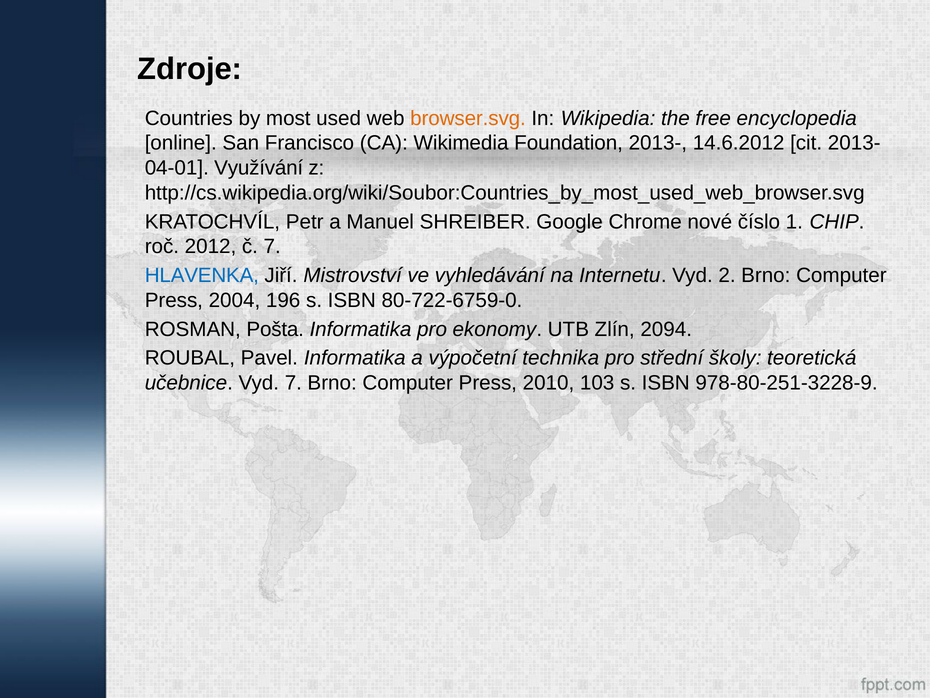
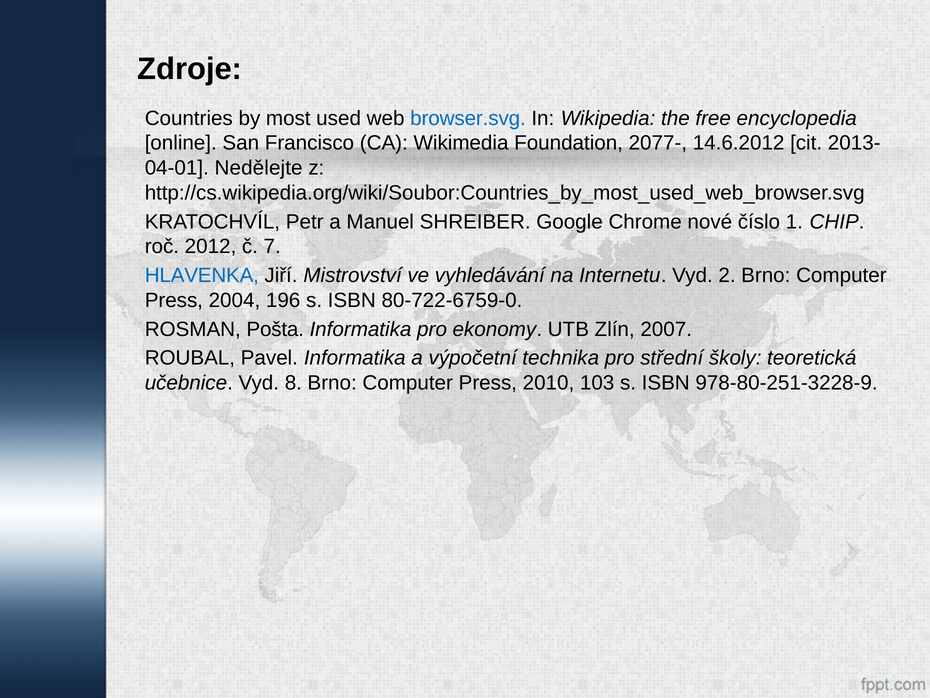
browser.svg colour: orange -> blue (468, 118)
Foundation 2013-: 2013- -> 2077- (658, 143)
Využívání: Využívání -> Nedělejte (259, 168)
2094: 2094 -> 2007 (666, 329)
Vyd 7: 7 -> 8 (293, 383)
